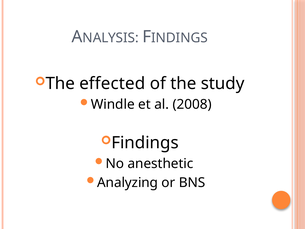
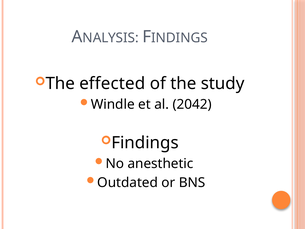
2008: 2008 -> 2042 (192, 104)
Analyzing: Analyzing -> Outdated (128, 182)
